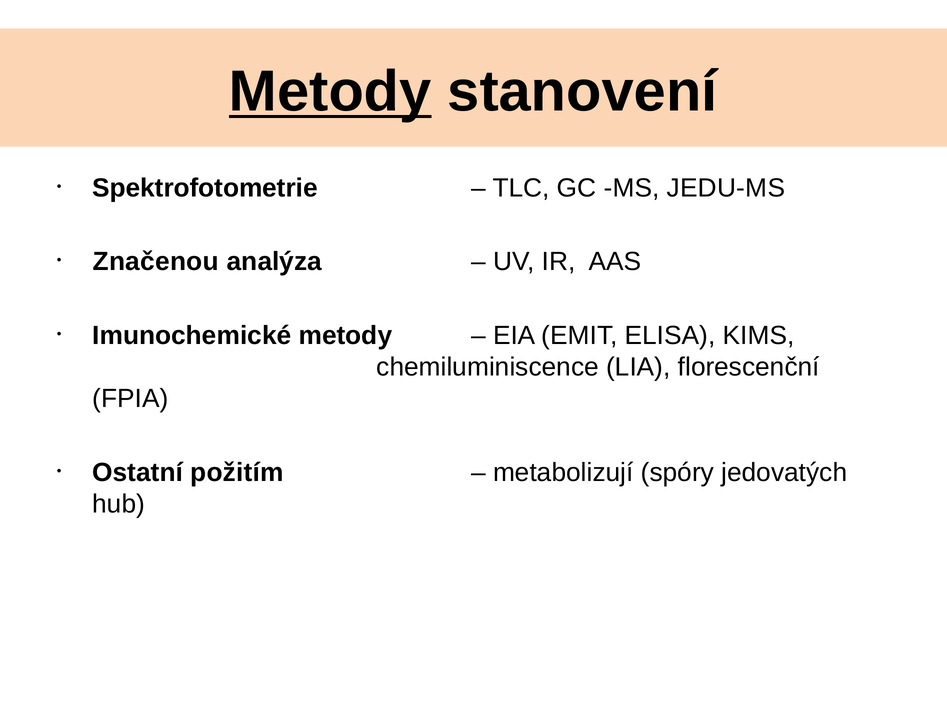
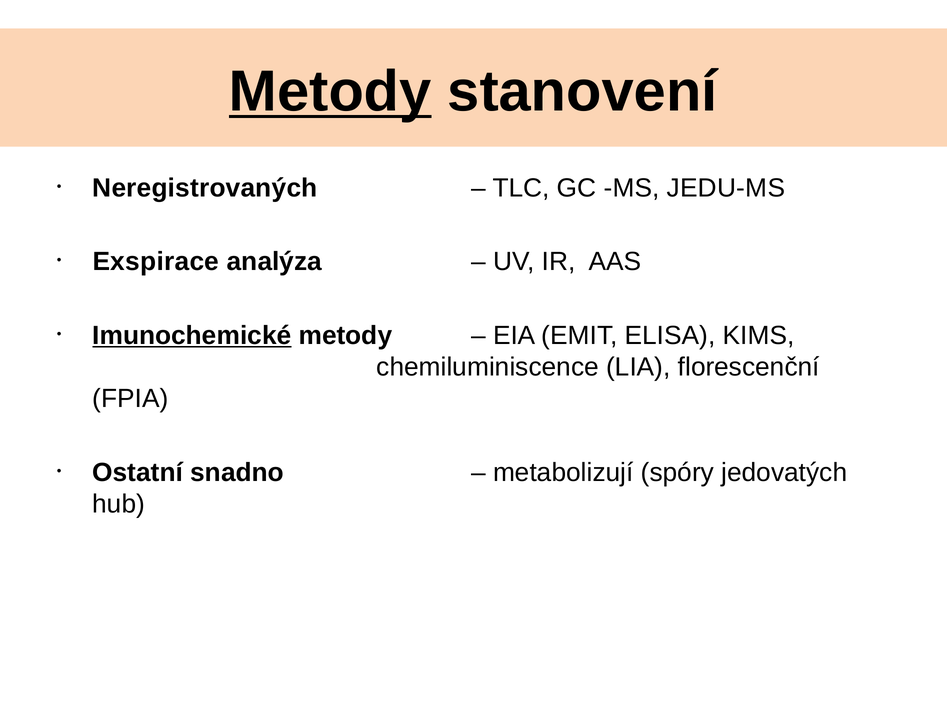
Spektrofotometrie: Spektrofotometrie -> Neregistrovaných (205, 188)
Značenou: Značenou -> Exspirace (156, 262)
Imunochemické underline: none -> present (192, 336)
požitím: požitím -> snadno (237, 473)
